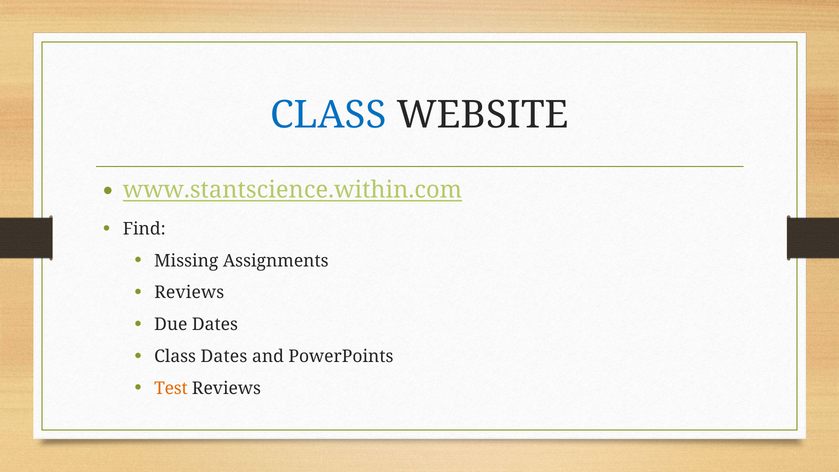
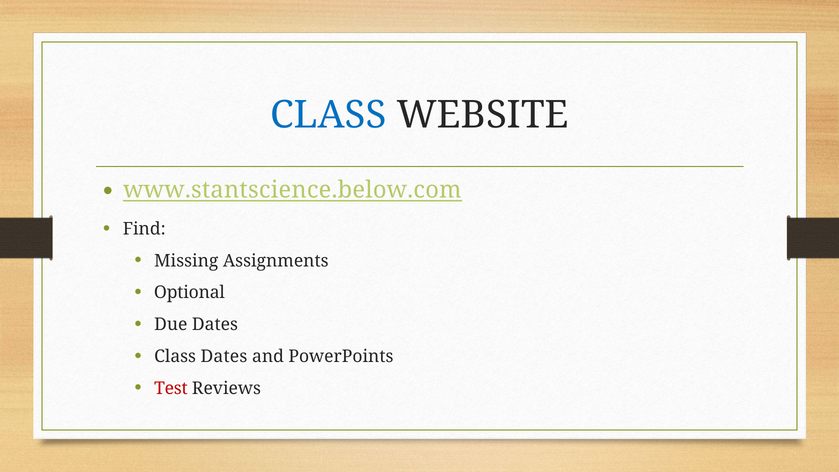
www.stantscience.within.com: www.stantscience.within.com -> www.stantscience.below.com (292, 190)
Reviews: Reviews -> Optional (189, 293)
Test colour: orange -> red (171, 388)
